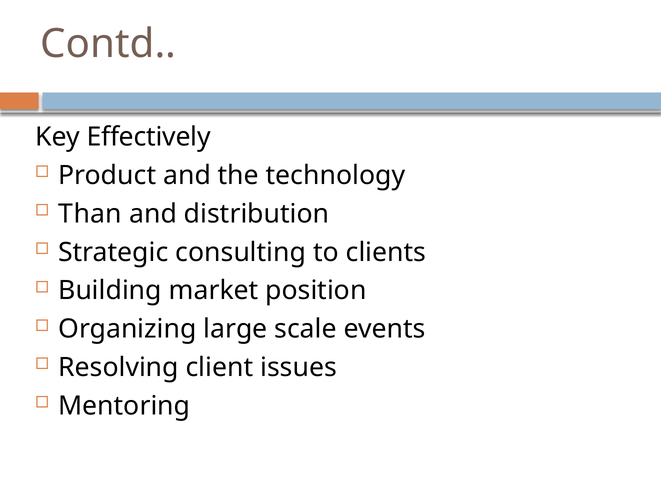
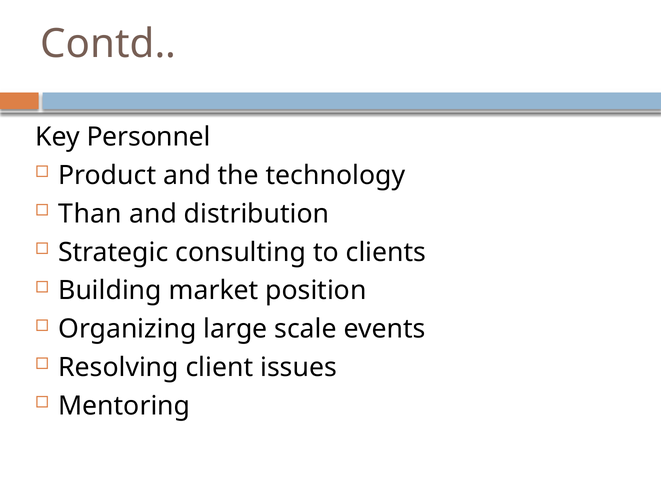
Effectively: Effectively -> Personnel (149, 137)
